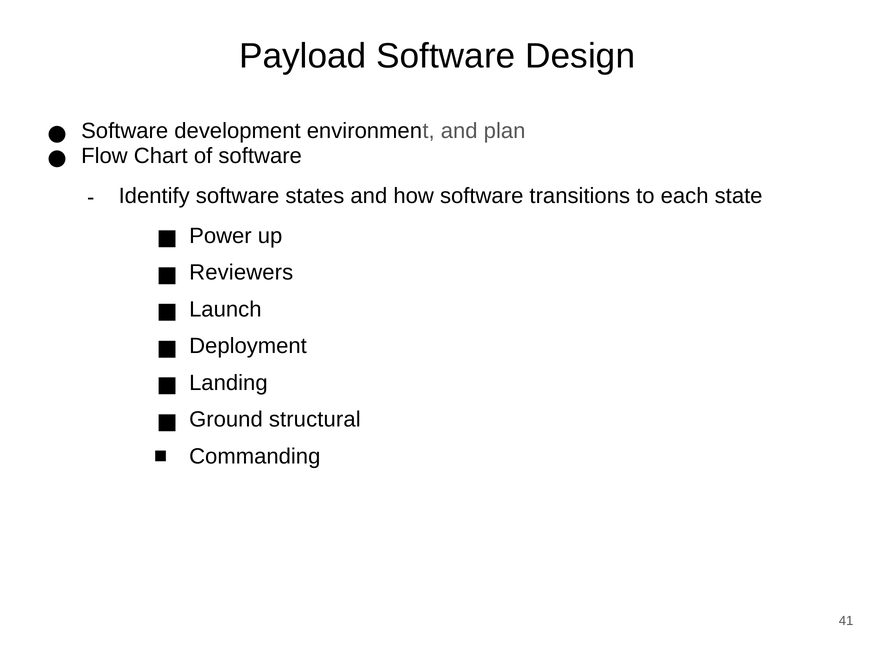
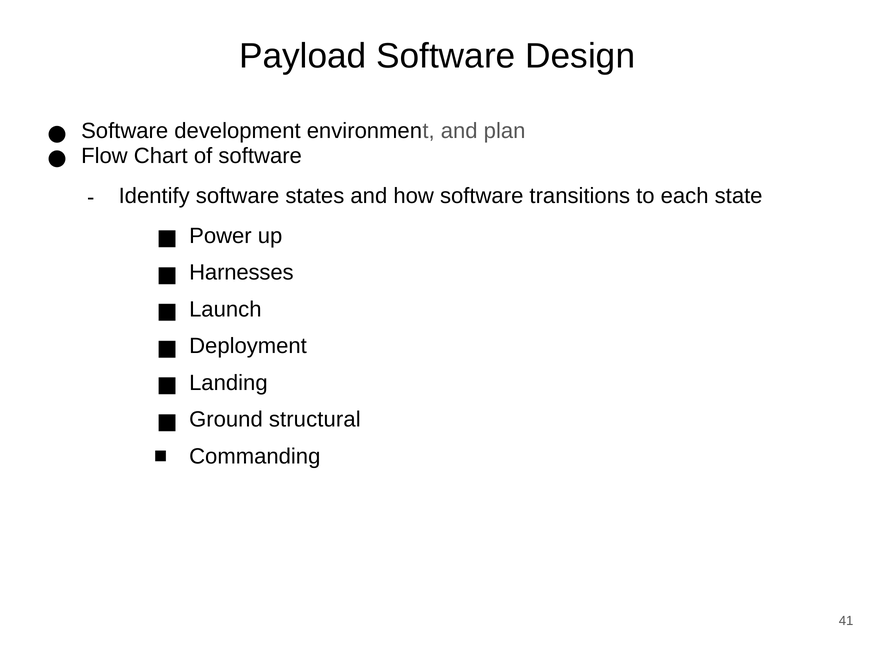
Reviewers: Reviewers -> Harnesses (241, 273)
